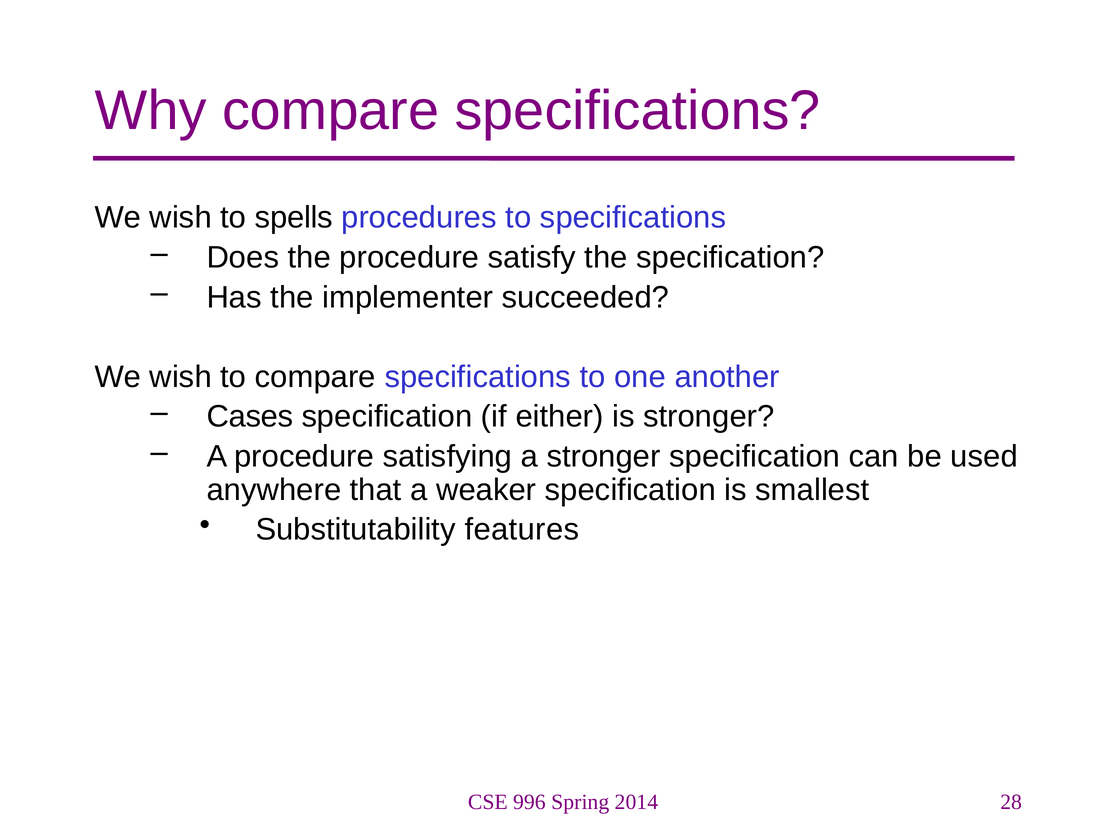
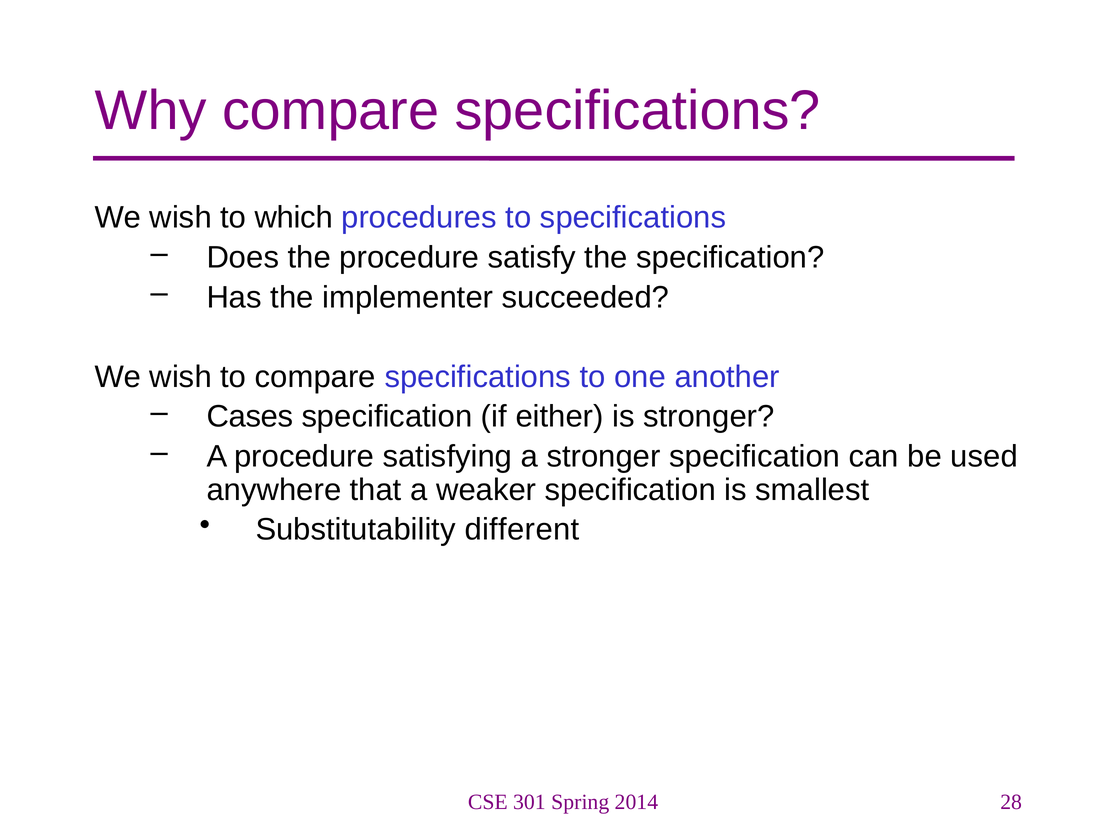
spells: spells -> which (294, 218)
features: features -> different (522, 530)
996: 996 -> 301 (529, 802)
